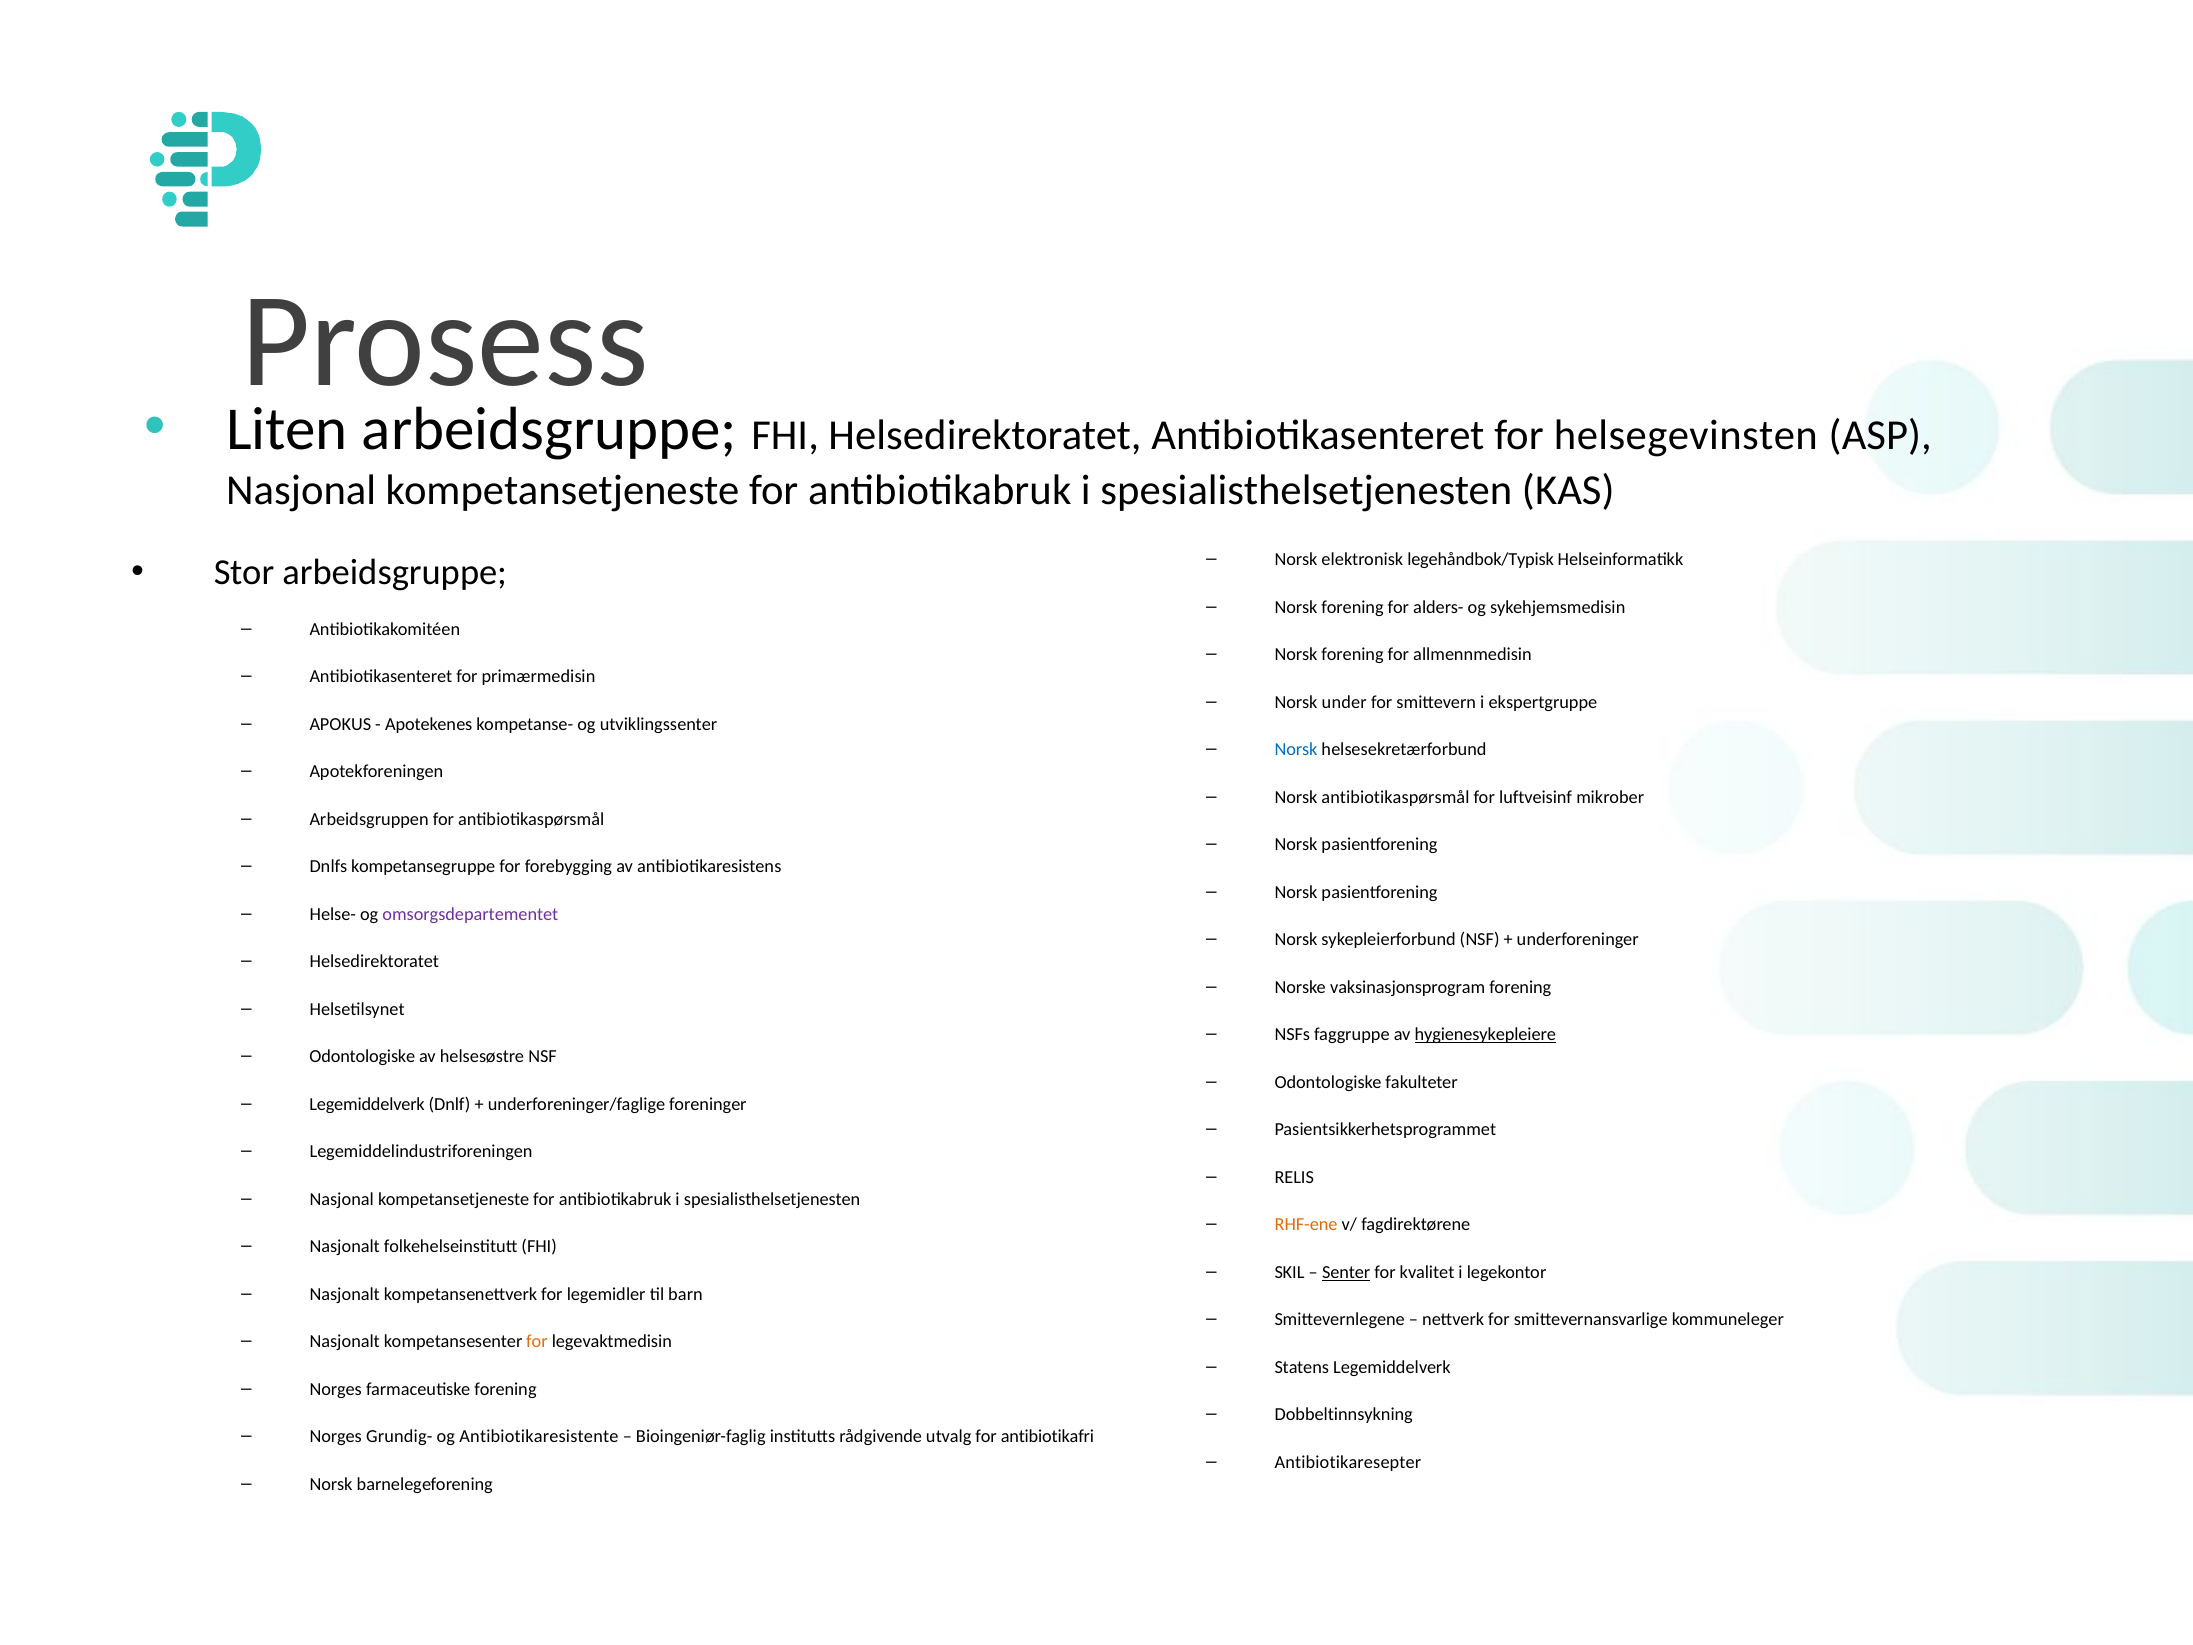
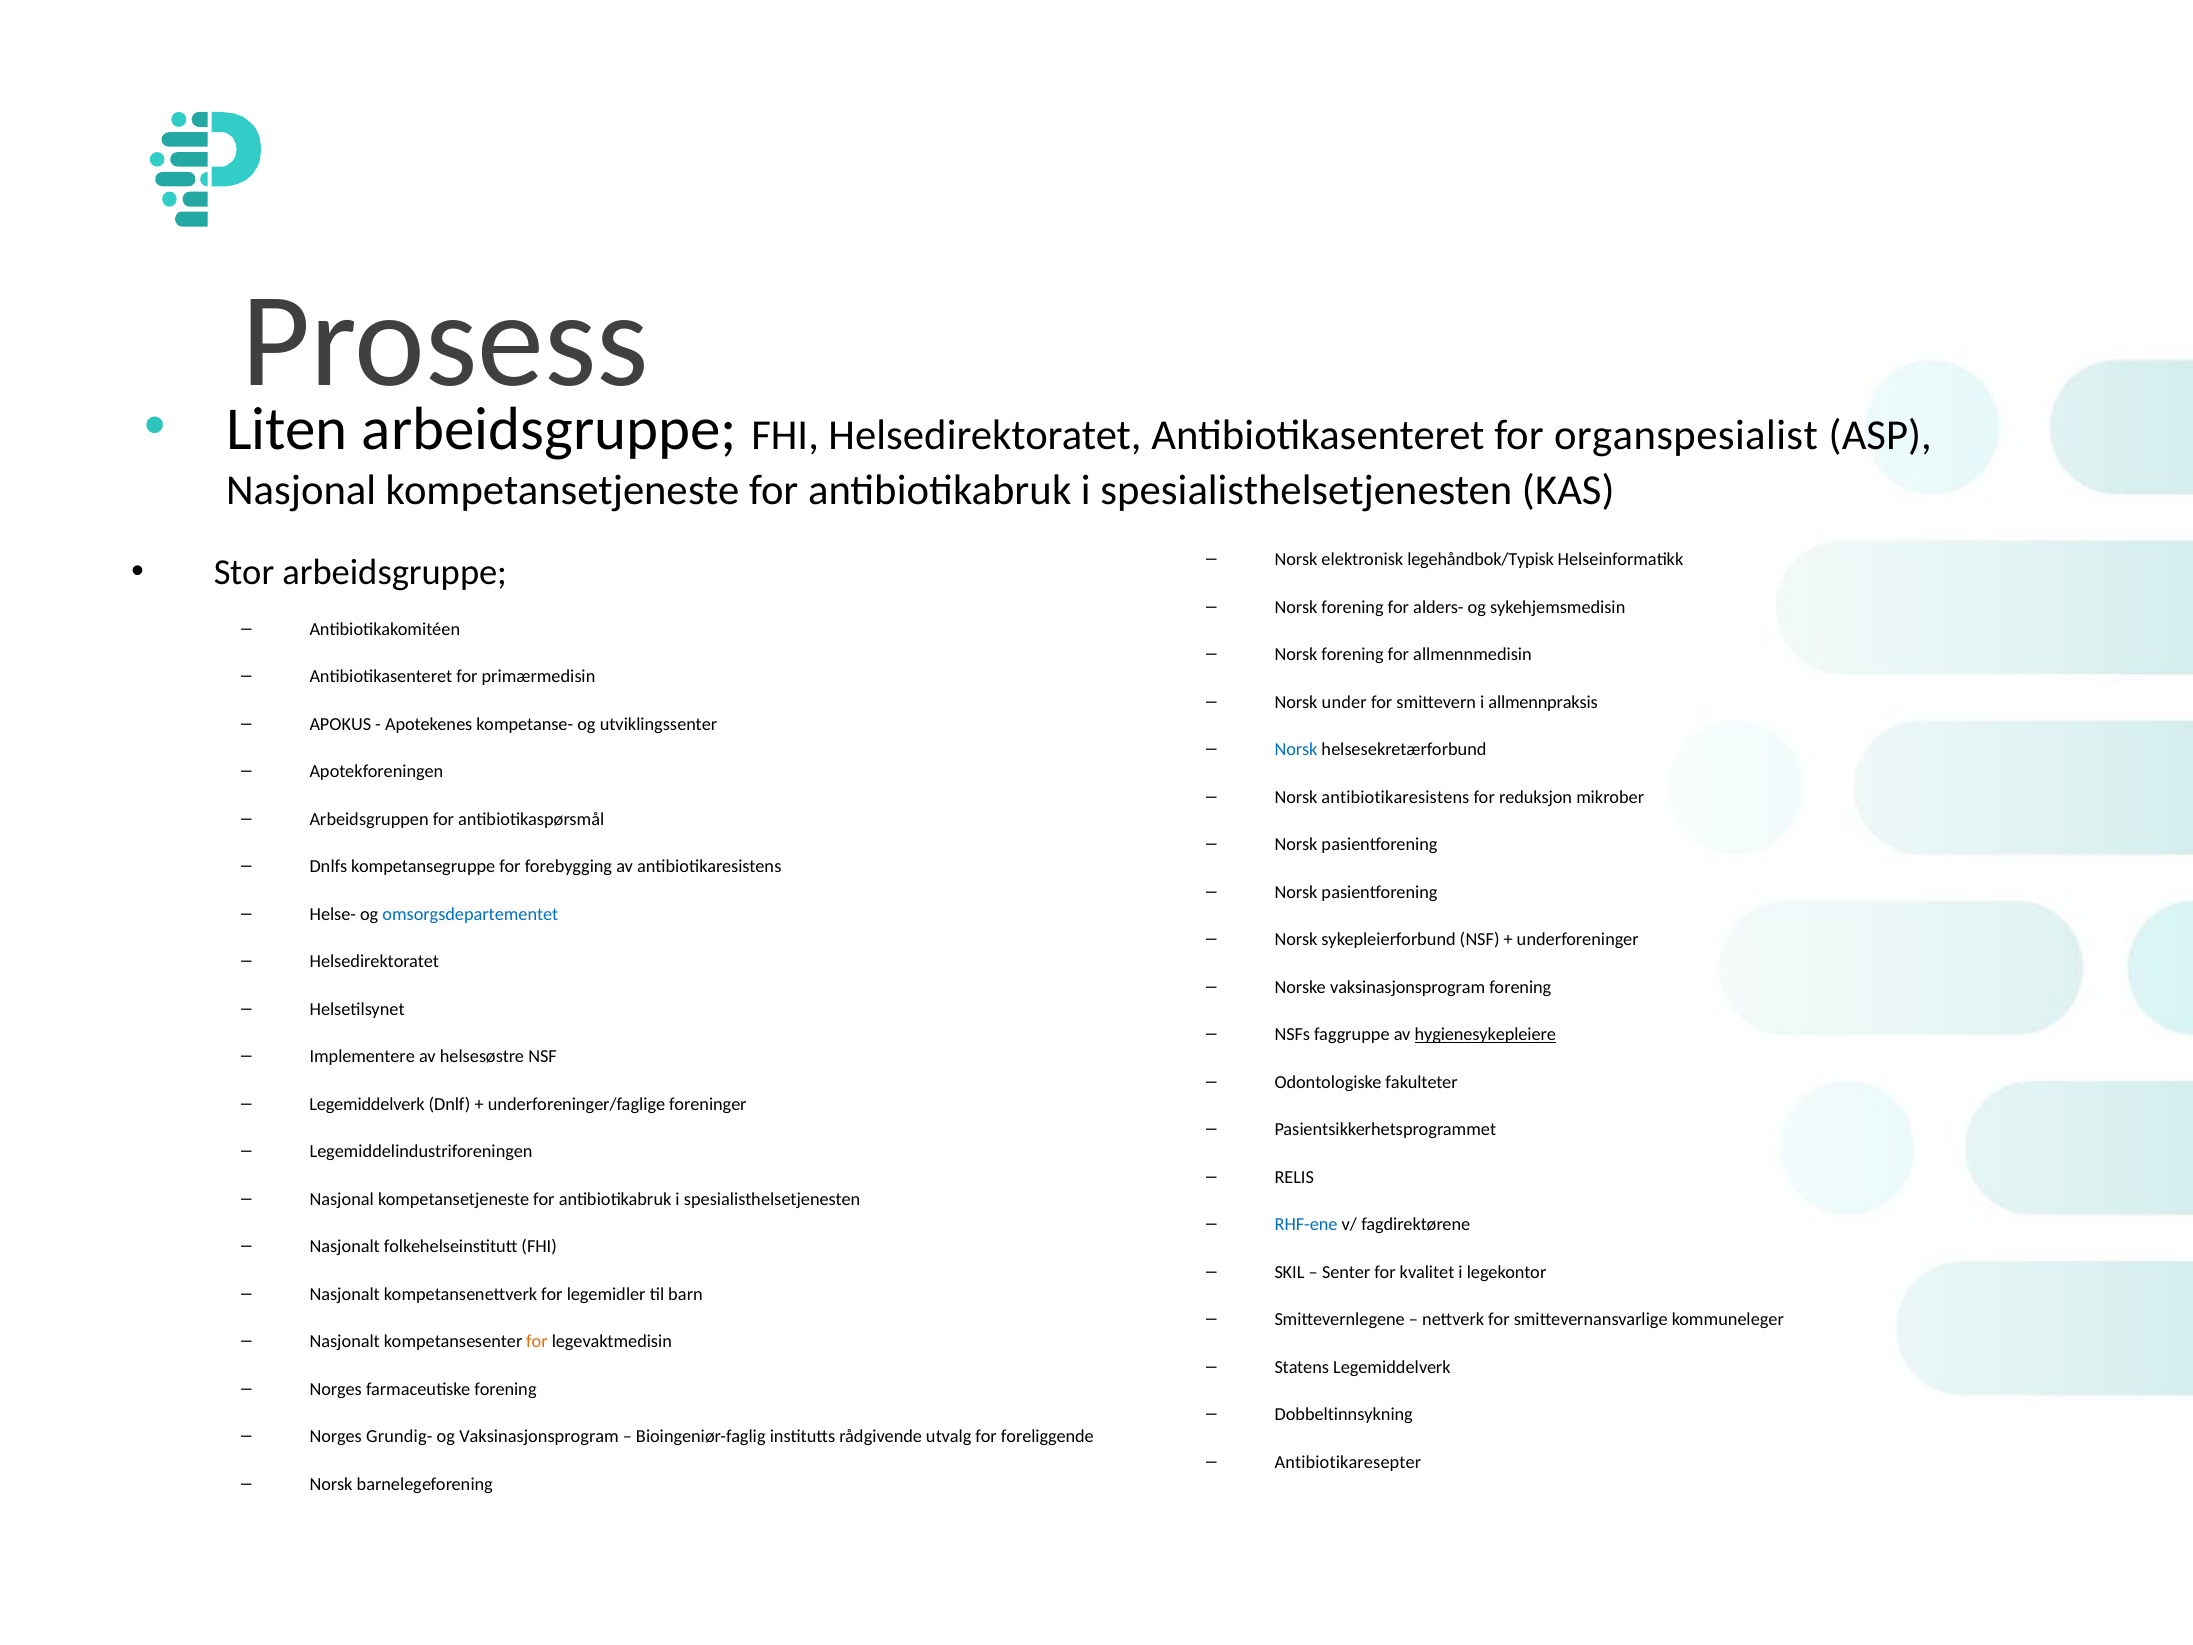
helsegevinsten: helsegevinsten -> organspesialist (1686, 435)
ekspertgruppe: ekspertgruppe -> allmennpraksis (1543, 702)
Norsk antibiotikaspørsmål: antibiotikaspørsmål -> antibiotikaresistens (1395, 797)
luftveisinf: luftveisinf -> reduksjon (1536, 797)
omsorgsdepartementet colour: purple -> blue (470, 914)
Odontologiske: Odontologiske -> Implementere (362, 1057)
RHF-ene colour: orange -> blue (1306, 1225)
Senter underline: present -> none (1346, 1272)
og Antibiotikaresistente: Antibiotikaresistente -> Vaksinasjonsprogram (539, 1437)
antibiotikafri: antibiotikafri -> foreliggende (1047, 1437)
